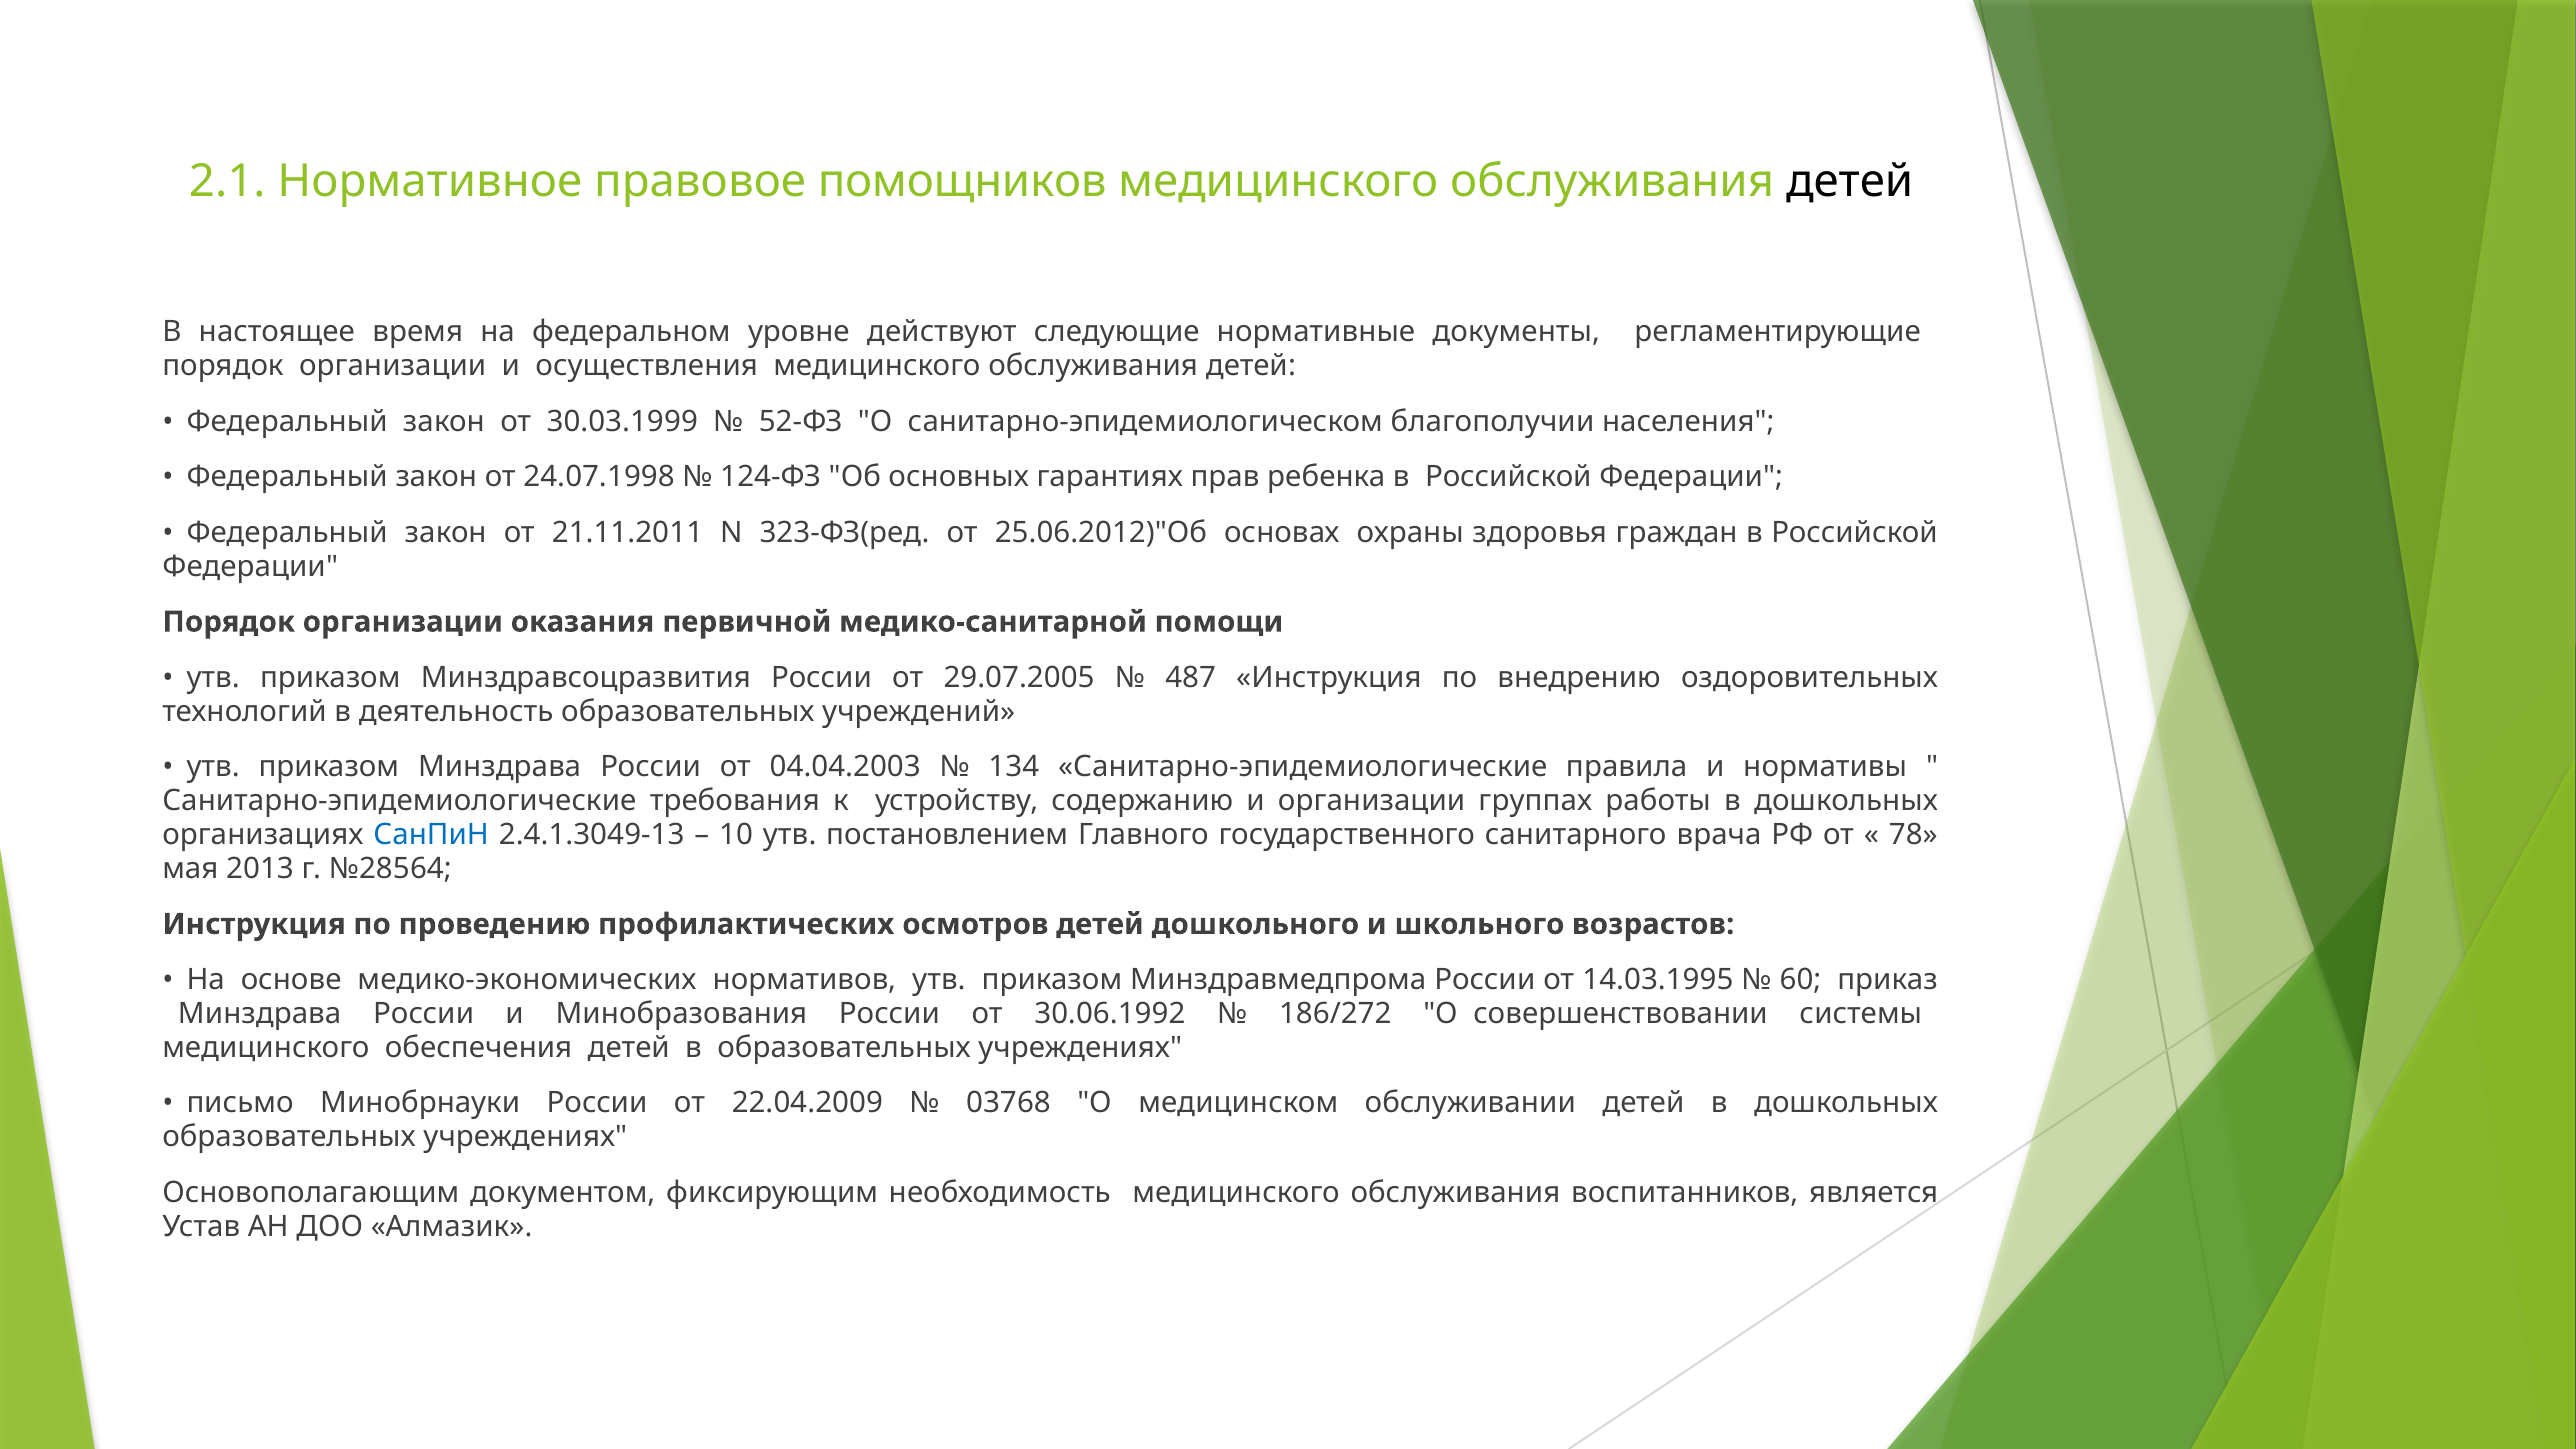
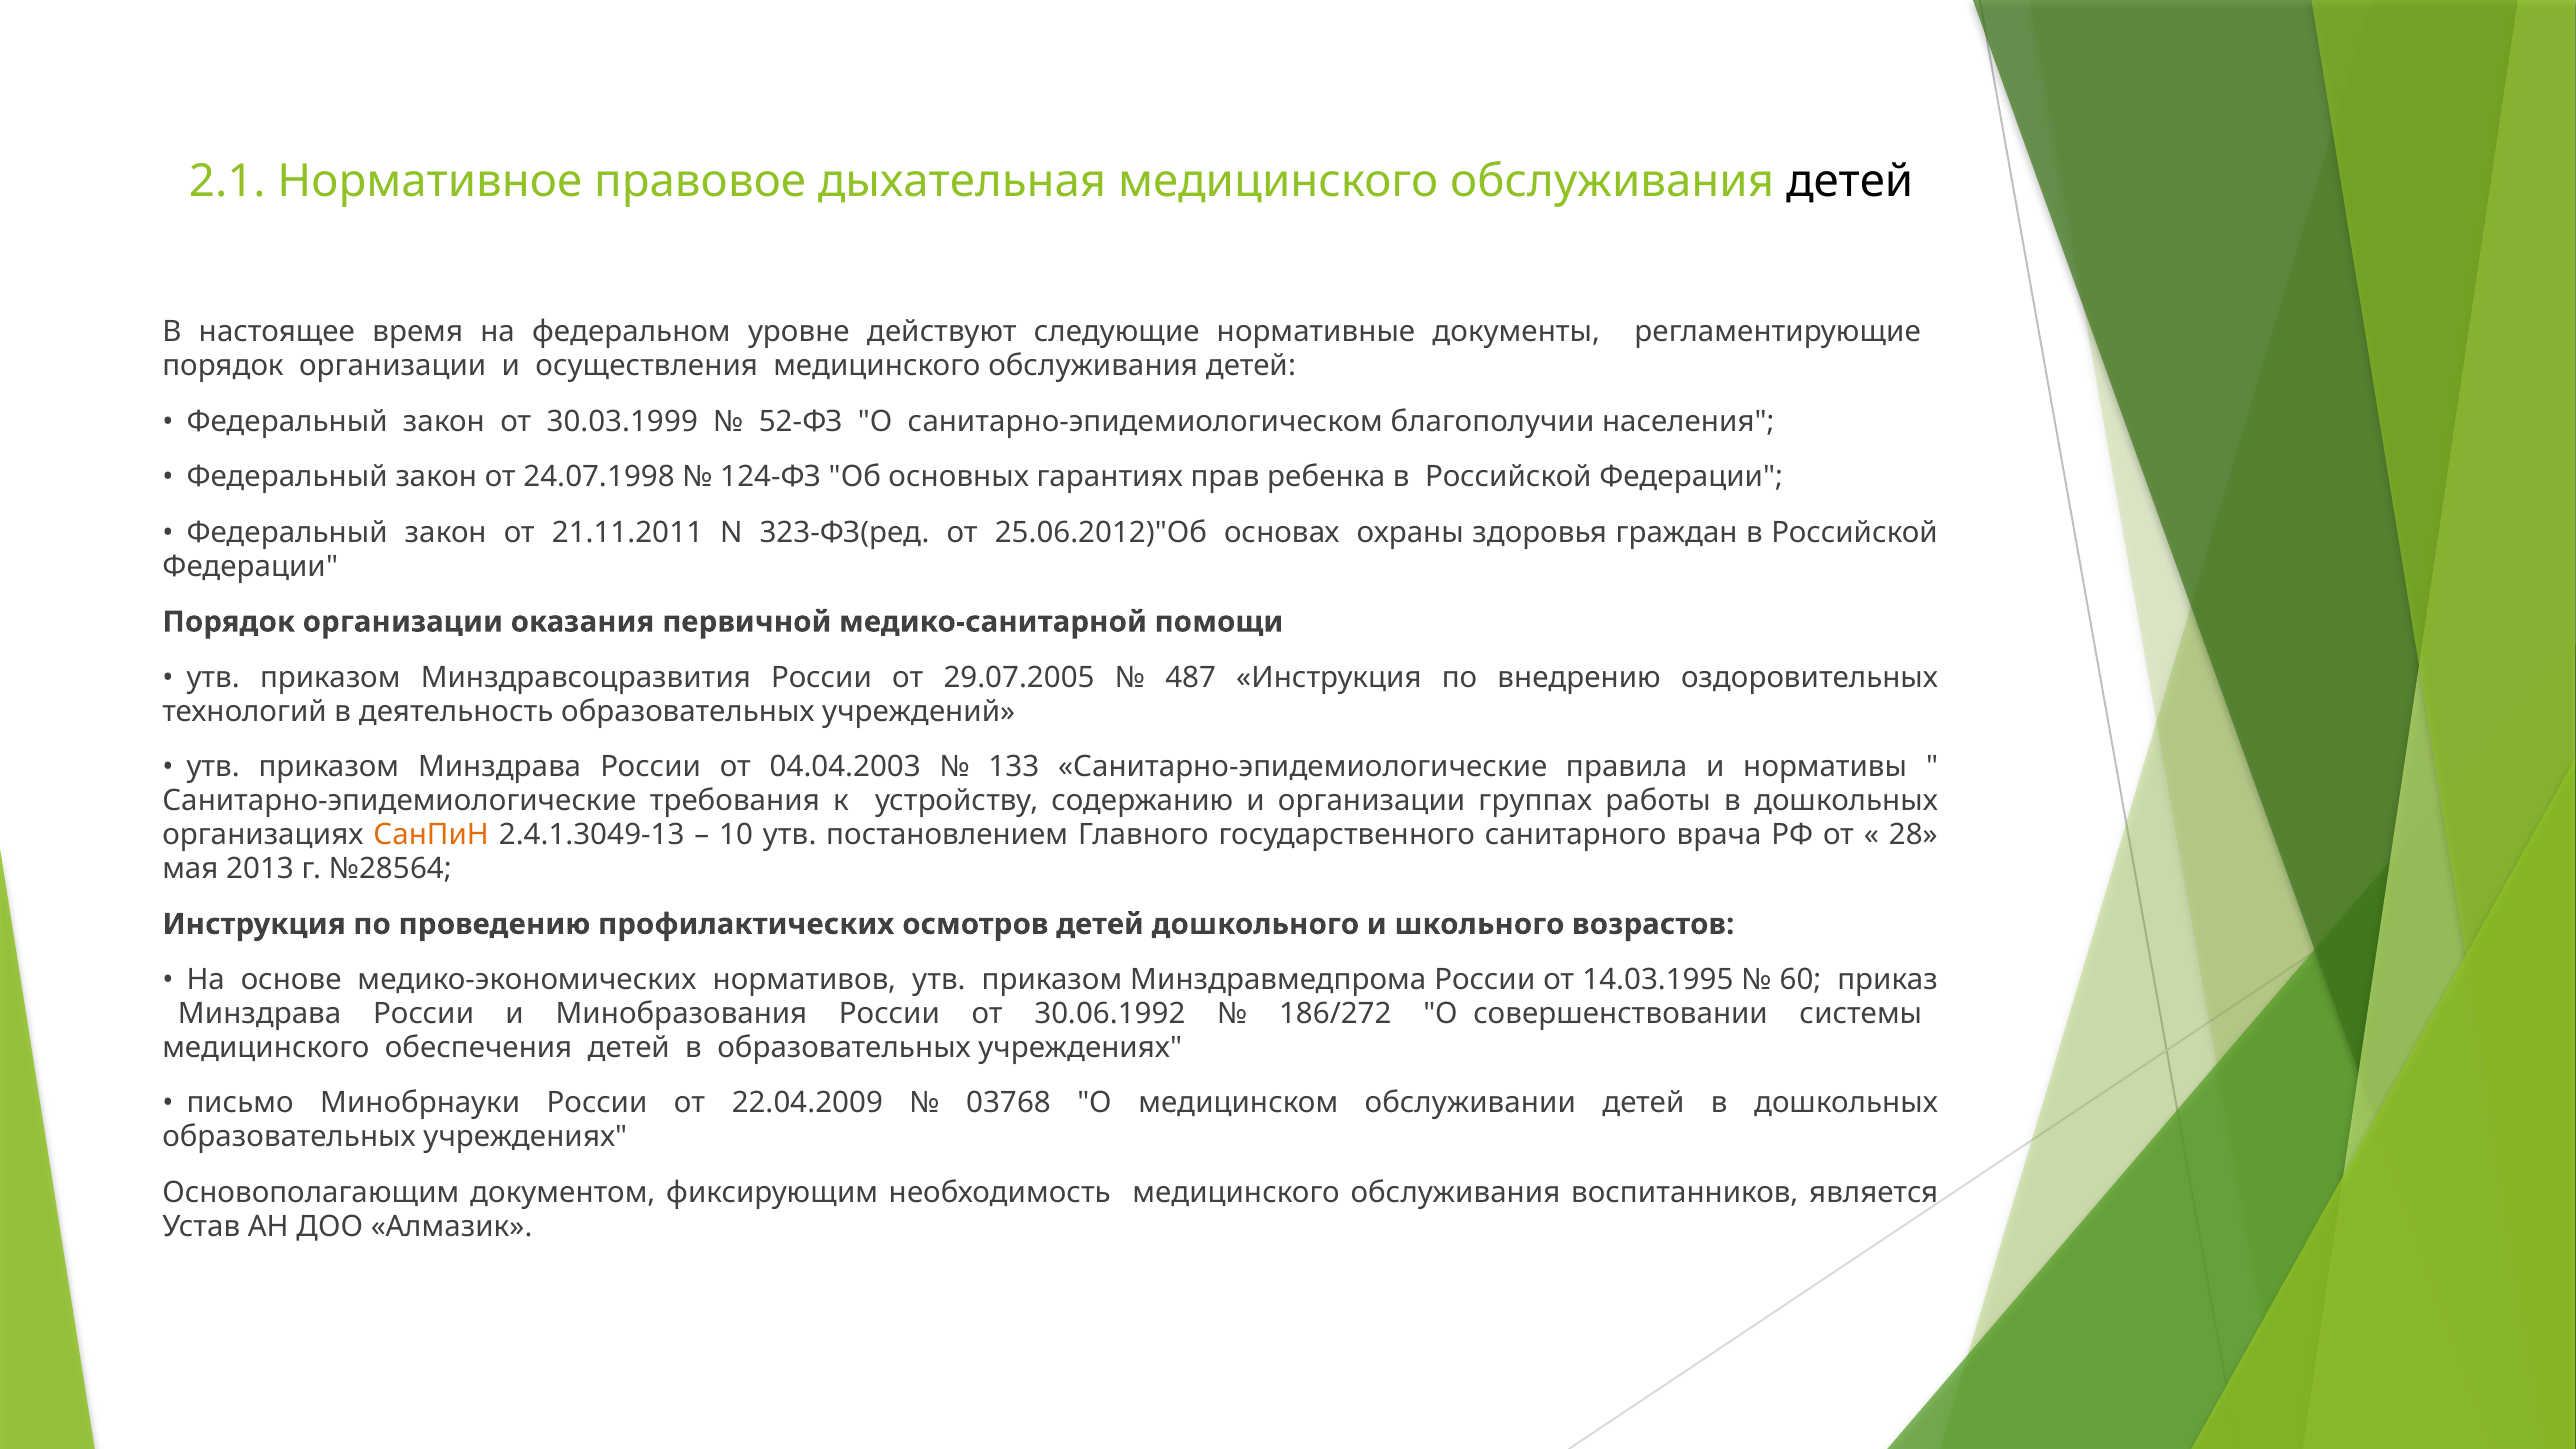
помощников: помощников -> дыхательная (962, 182)
134: 134 -> 133 (1014, 767)
СанПиН colour: blue -> orange (431, 835)
78: 78 -> 28 (1913, 835)
